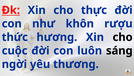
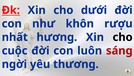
thực: thực -> dưới (94, 10)
thức: thức -> nhất (15, 37)
sáng colour: black -> red (119, 50)
